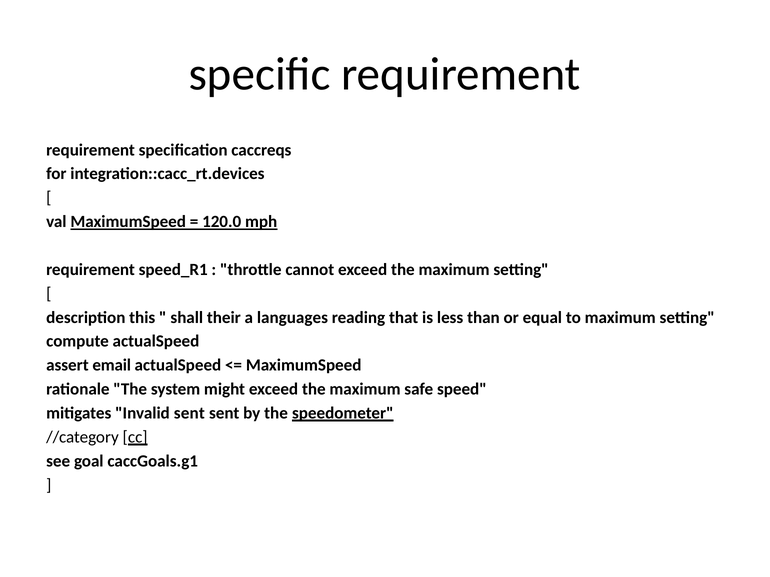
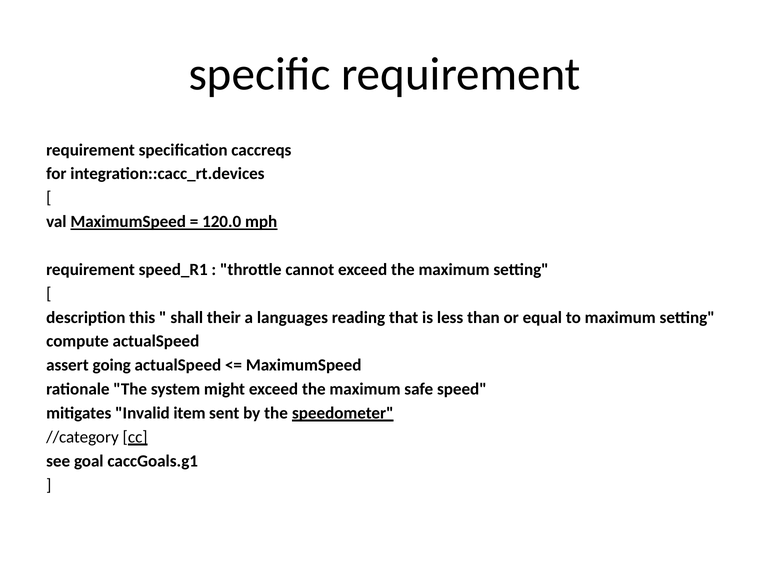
email: email -> going (112, 366)
Invalid sent: sent -> item (190, 413)
